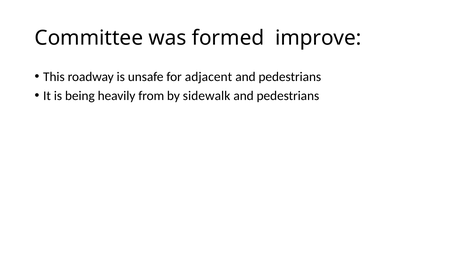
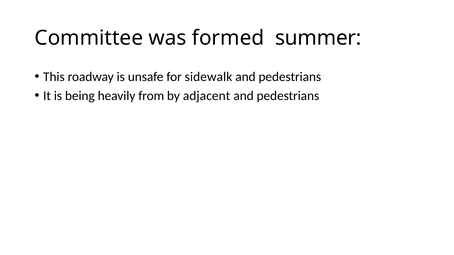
improve: improve -> summer (318, 38)
adjacent: adjacent -> sidewalk (209, 77)
sidewalk: sidewalk -> adjacent (207, 96)
